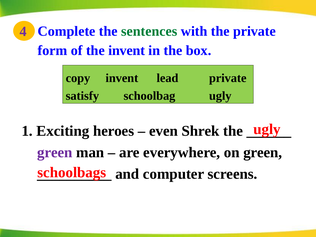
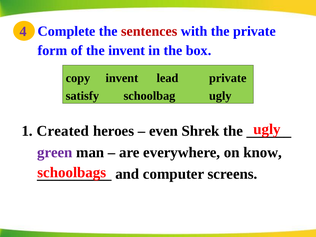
sentences colour: green -> red (149, 31)
Exciting: Exciting -> Created (63, 131)
on green: green -> know (263, 152)
